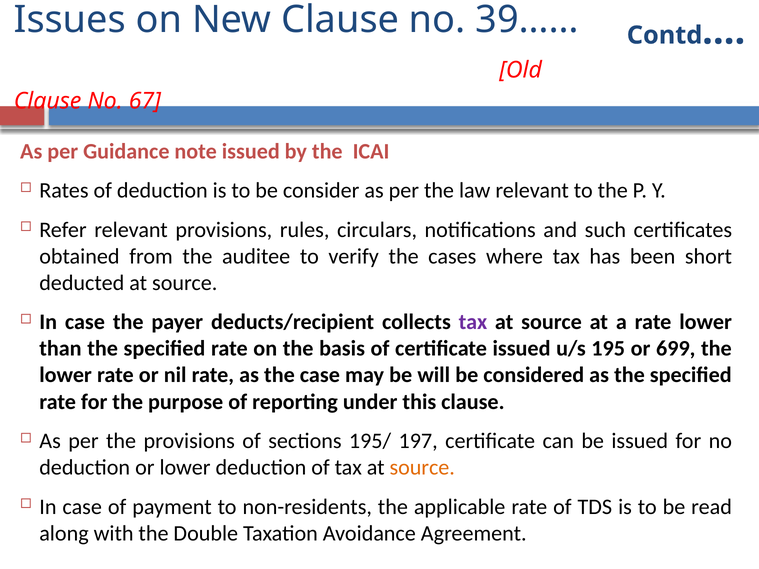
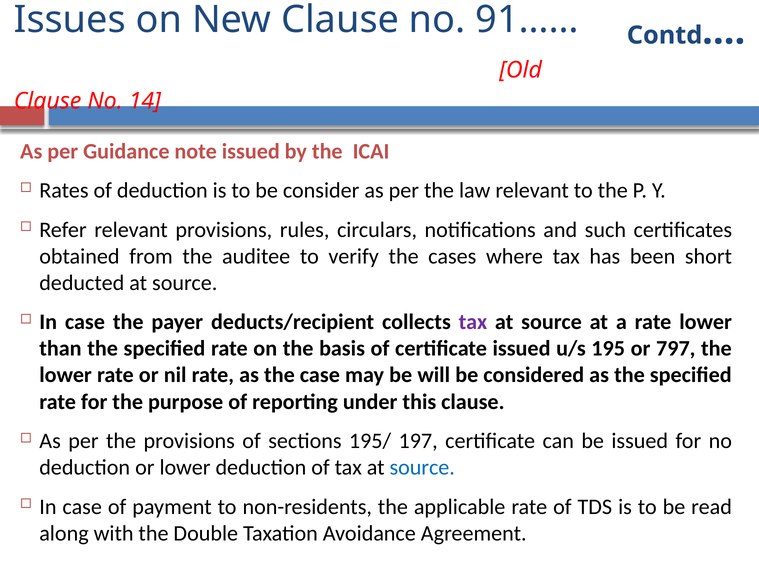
39……: 39…… -> 91…… (527, 20)
67: 67 -> 14 (145, 101)
699: 699 -> 797 (676, 349)
source colour: orange -> blue (422, 468)
